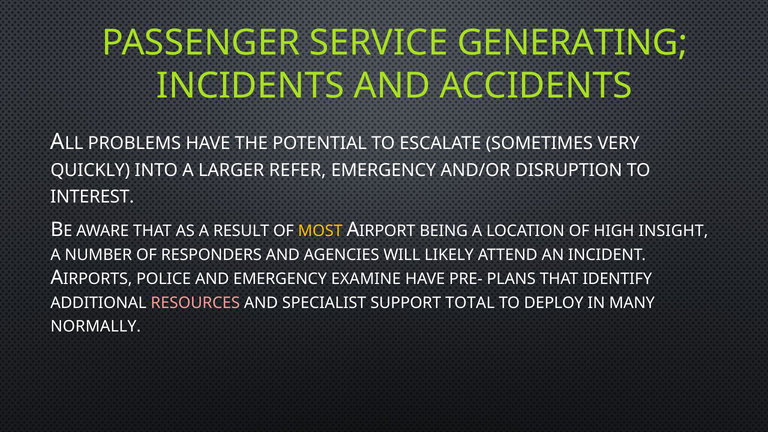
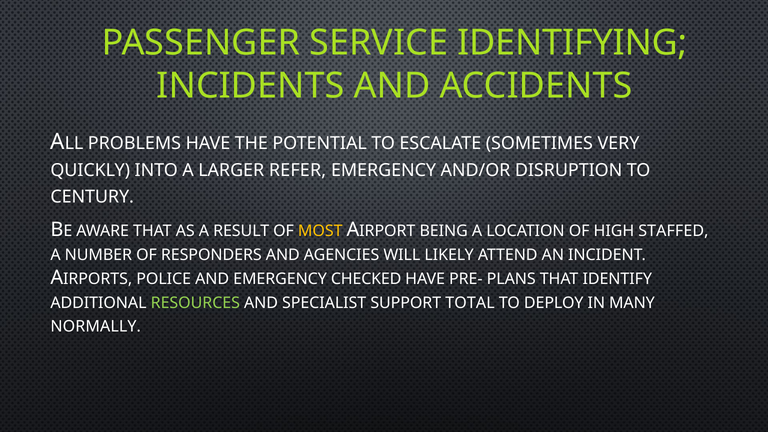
GENERATING: GENERATING -> IDENTIFYING (572, 43)
INTEREST: INTEREST -> CENTURY (92, 197)
INSIGHT: INSIGHT -> STAFFED (673, 231)
EXAMINE: EXAMINE -> CHECKED (366, 279)
RESOURCES colour: pink -> light green (195, 303)
